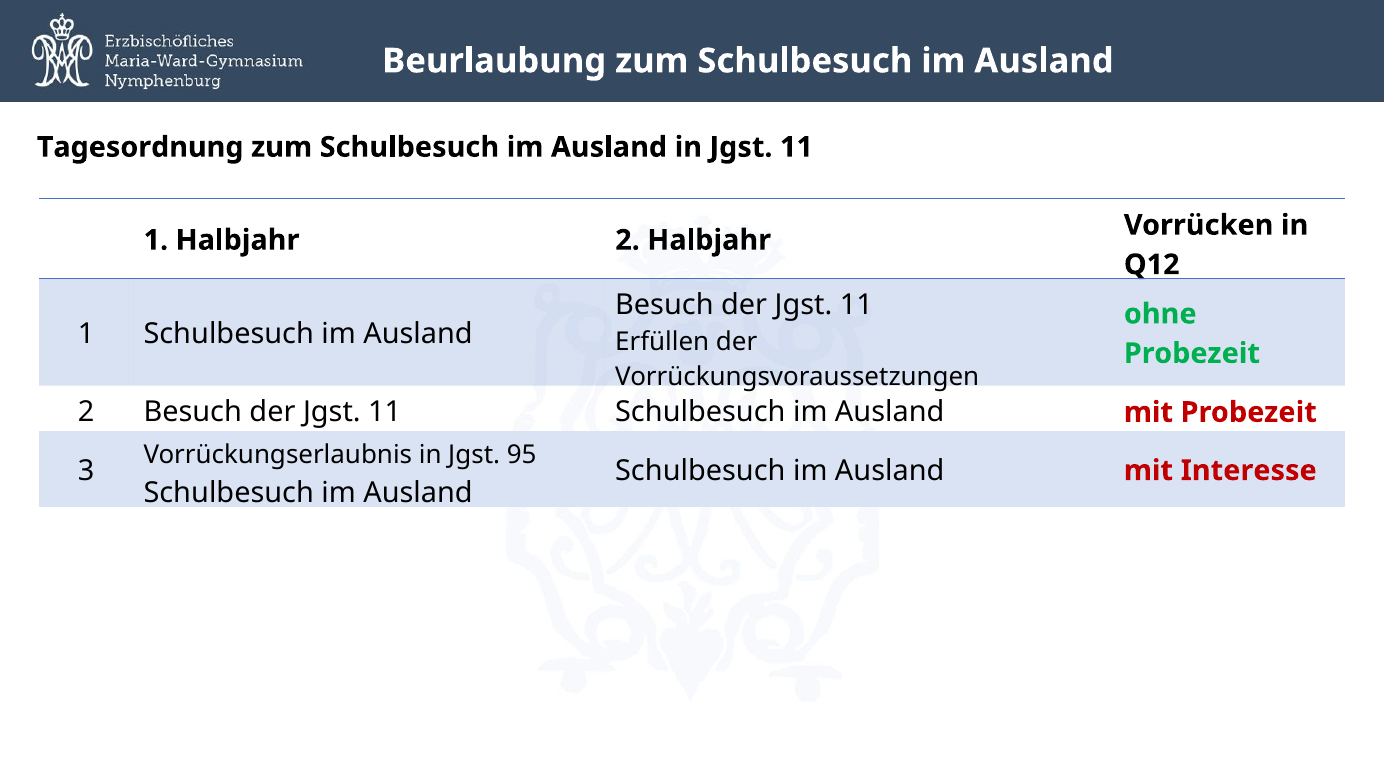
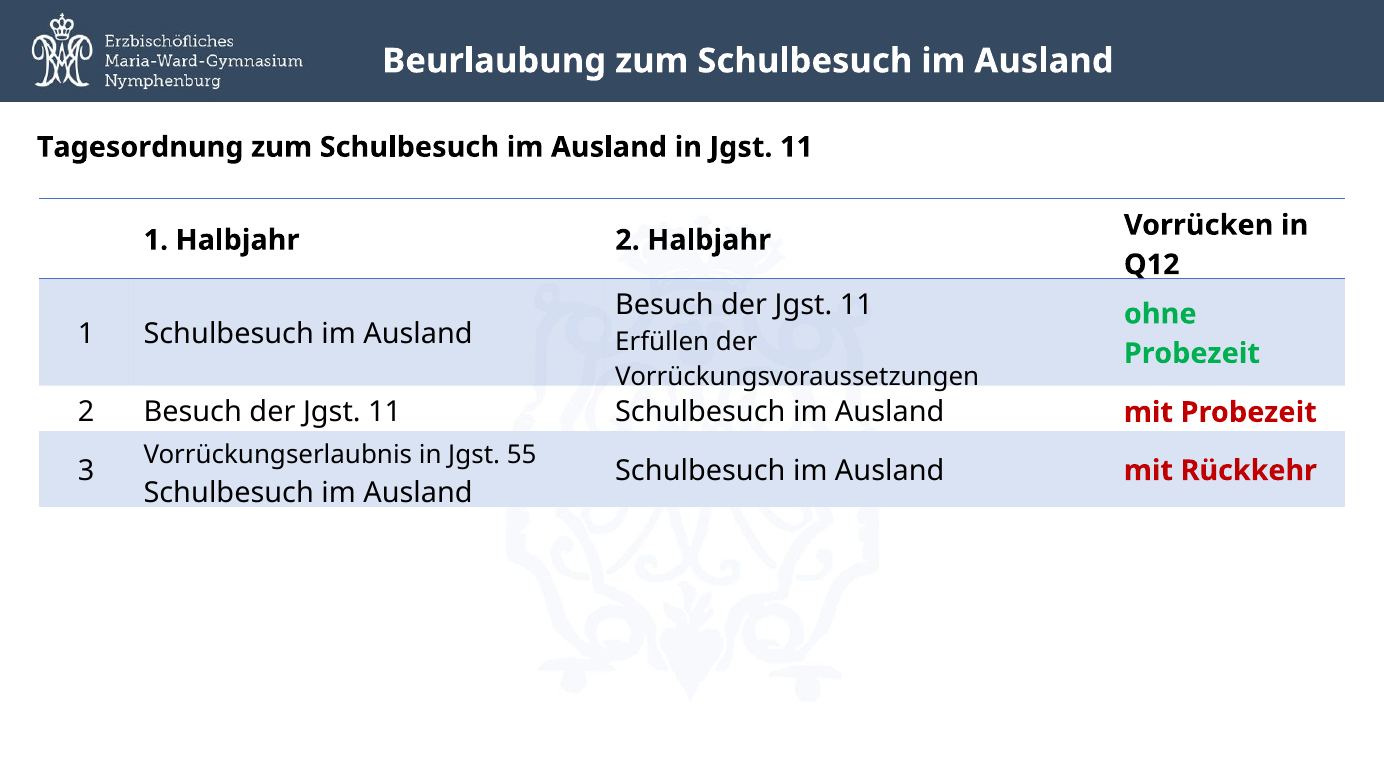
95: 95 -> 55 (522, 455)
Interesse: Interesse -> Rückkehr (1249, 470)
